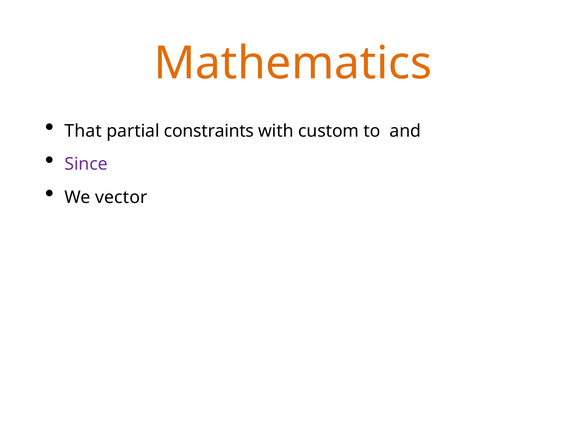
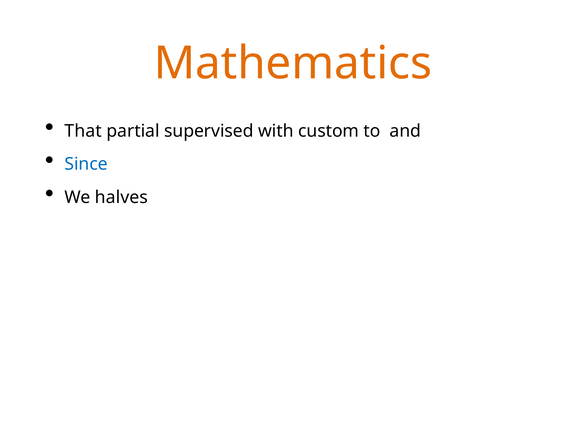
constraints: constraints -> supervised (209, 131)
Since colour: purple -> blue (86, 164)
vector: vector -> halves (121, 197)
